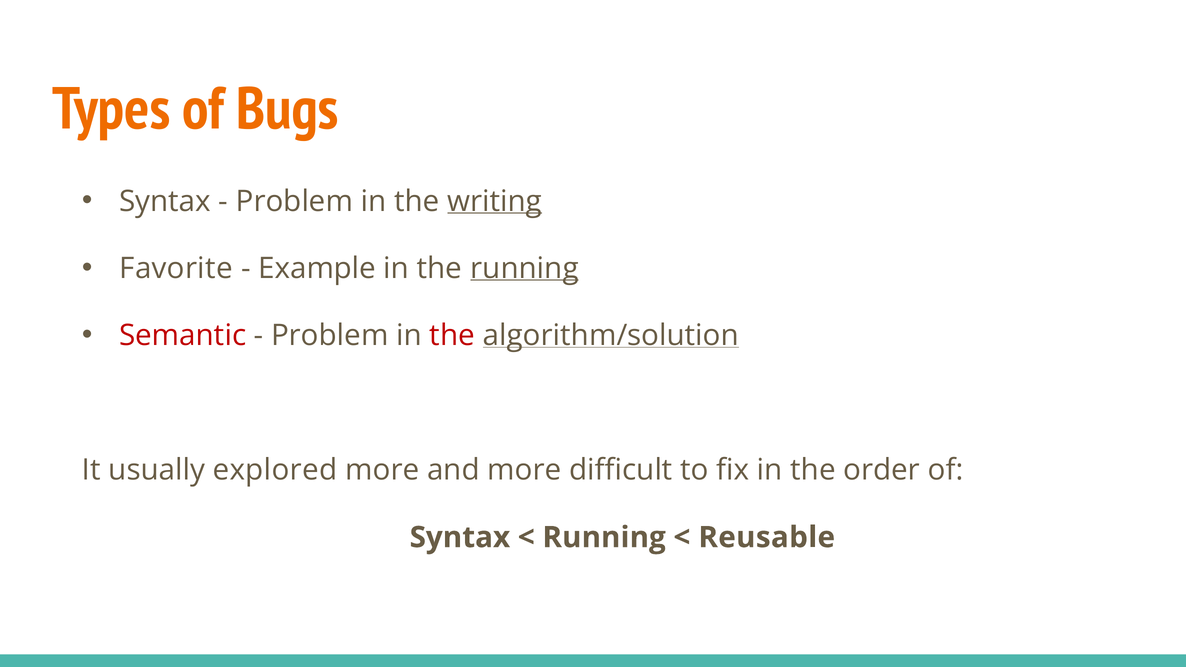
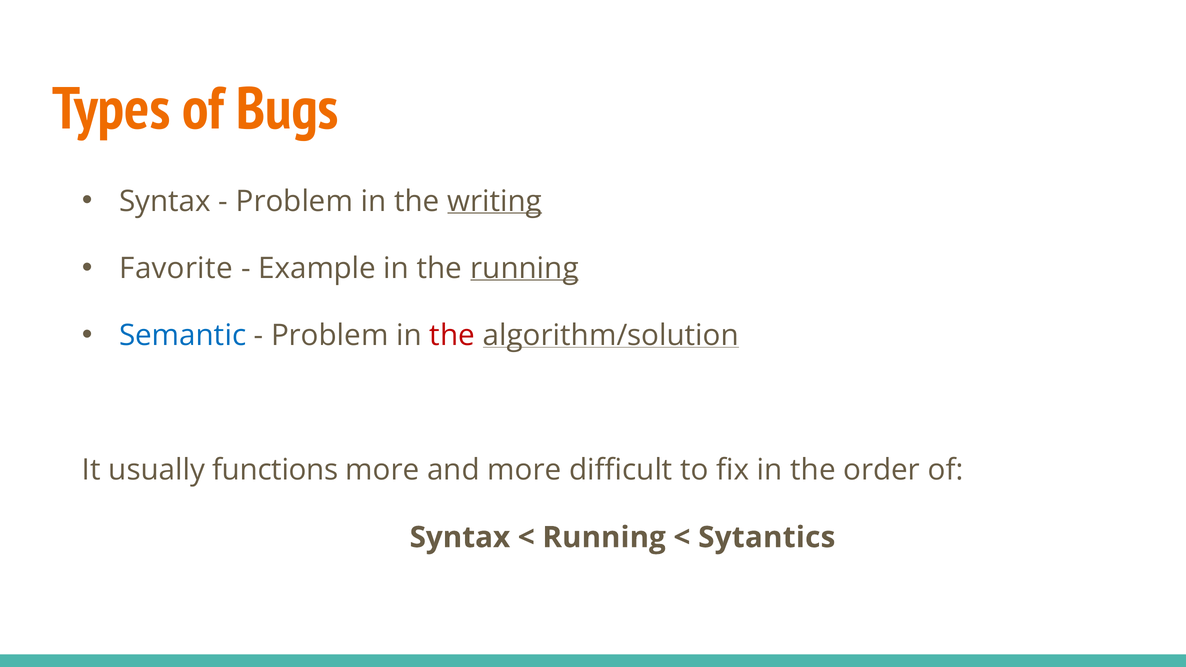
Semantic colour: red -> blue (183, 336)
explored: explored -> functions (275, 470)
Reusable: Reusable -> Sytantics (767, 538)
